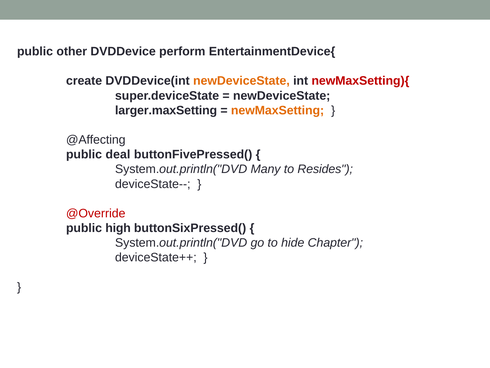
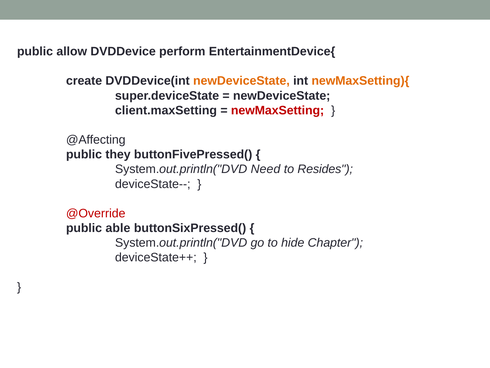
other: other -> allow (72, 51)
newMaxSetting){ colour: red -> orange (360, 81)
larger.maxSetting: larger.maxSetting -> client.maxSetting (166, 110)
newMaxSetting colour: orange -> red (278, 110)
deal: deal -> they (118, 154)
Many: Many -> Need (265, 169)
high: high -> able (118, 228)
